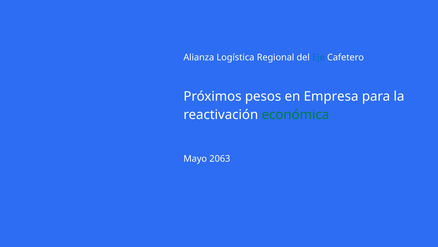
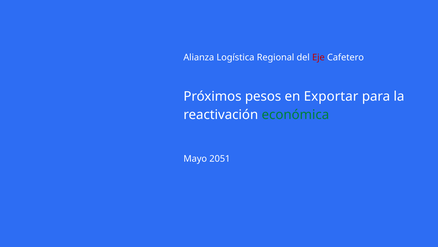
Eje colour: blue -> red (318, 57)
Empresa: Empresa -> Exportar (331, 96)
2063: 2063 -> 2051 (220, 158)
